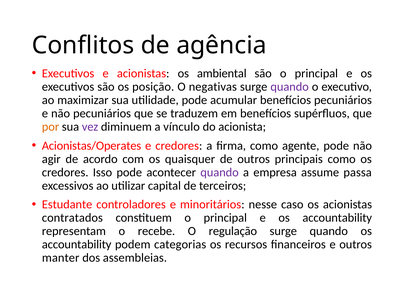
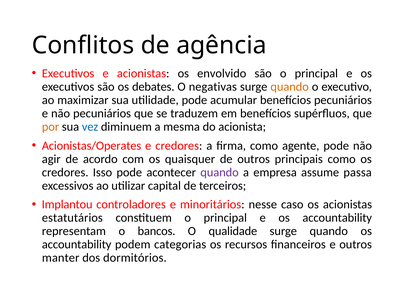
ambiental: ambiental -> envolvido (222, 73)
posição: posição -> debates (153, 87)
quando colour: purple -> orange (290, 87)
vez colour: purple -> blue (90, 127)
vínculo: vínculo -> mesma (182, 127)
Estudante: Estudante -> Implantou (67, 205)
contratados: contratados -> estatutários (72, 218)
recebe: recebe -> bancos (157, 231)
regulação: regulação -> qualidade (233, 231)
assembleias: assembleias -> dormitórios (135, 258)
